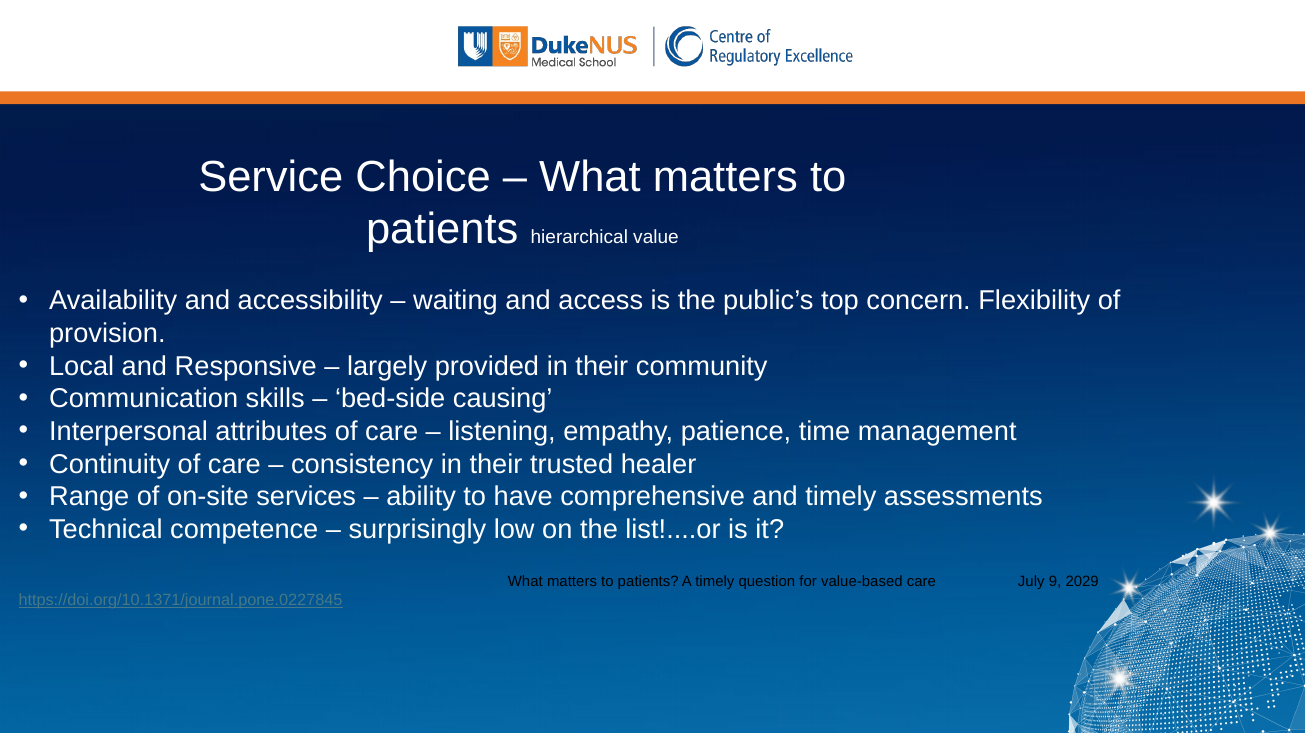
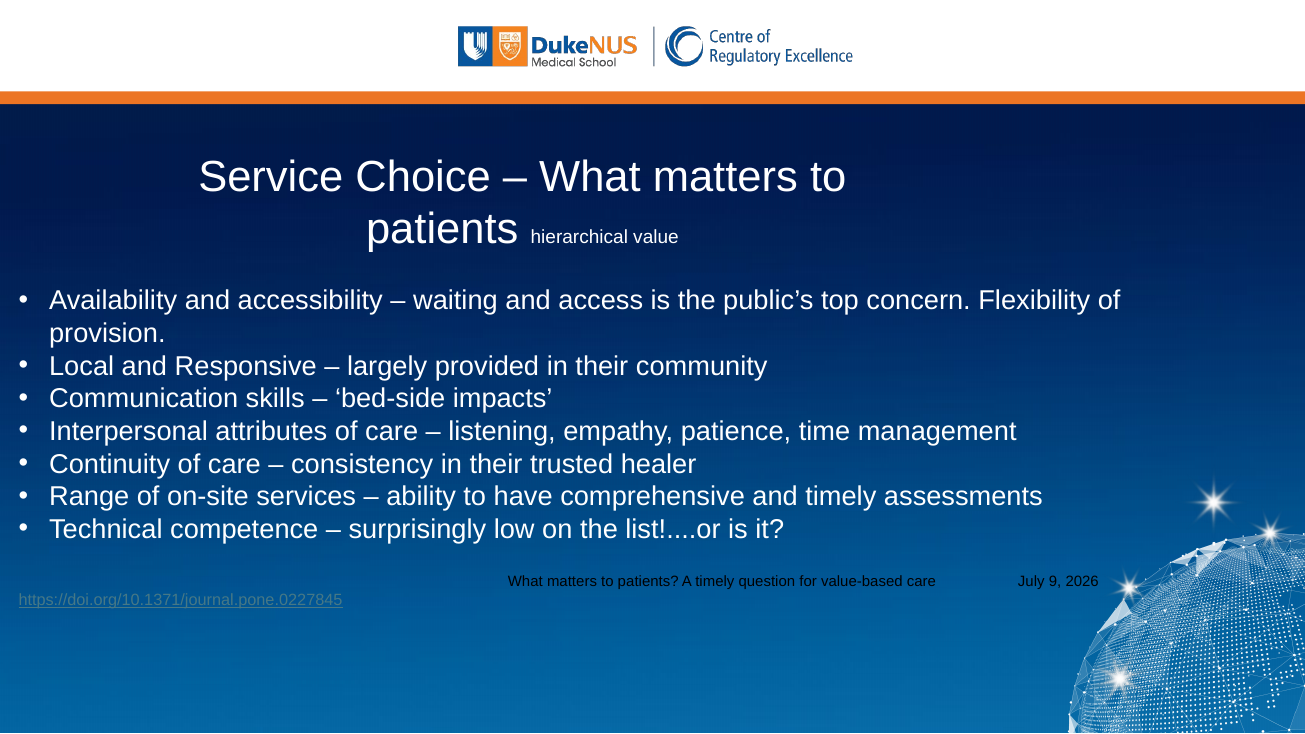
causing: causing -> impacts (503, 399)
2029: 2029 -> 2026 (1082, 581)
